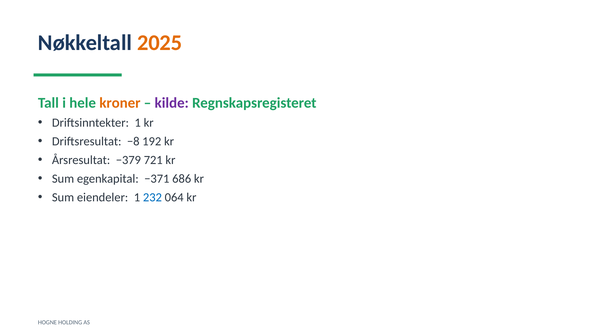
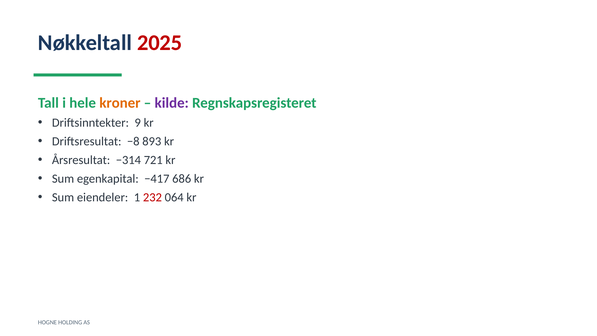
2025 colour: orange -> red (160, 43)
Driftsinntekter 1: 1 -> 9 (138, 123)
192: 192 -> 893 (152, 141)
−379: −379 -> −314 (128, 160)
−371: −371 -> −417 (157, 179)
232 colour: blue -> red (152, 197)
